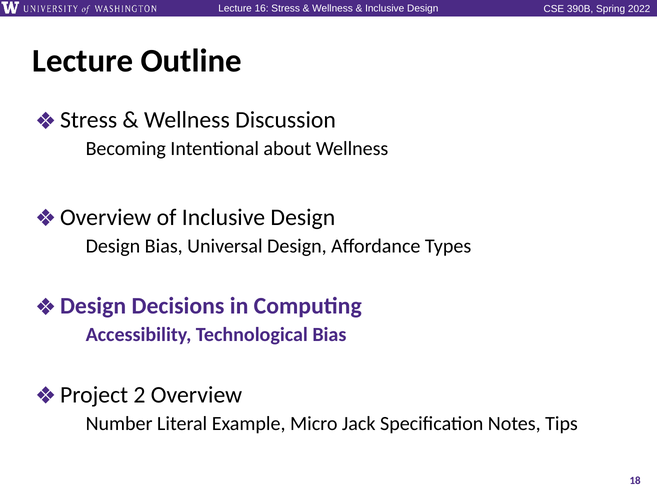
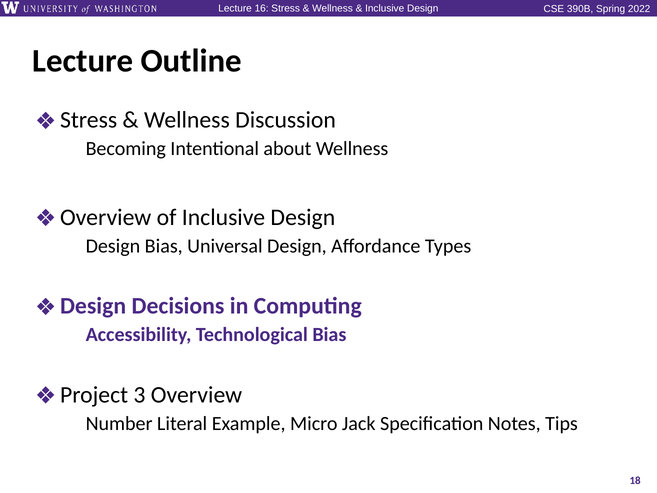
2: 2 -> 3 (139, 395)
